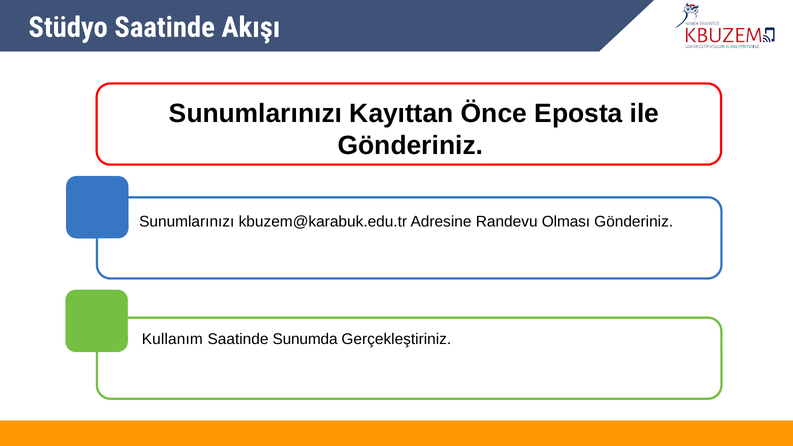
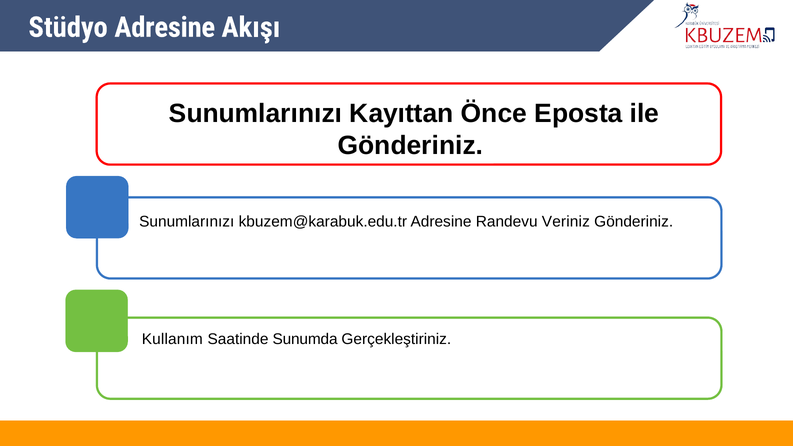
Stüdyo Saatinde: Saatinde -> Adresine (165, 27)
Olması: Olması -> Veriniz (566, 222)
